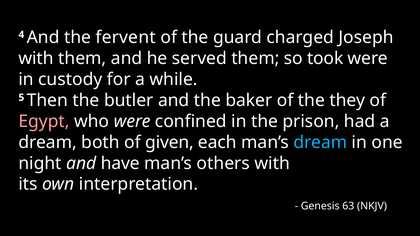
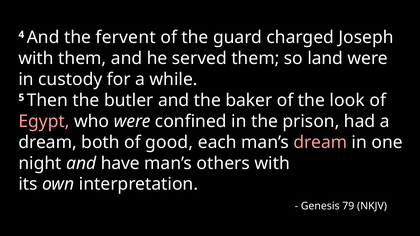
took: took -> land (325, 58)
they: they -> look (347, 100)
given: given -> good (169, 142)
dream colour: light blue -> pink (320, 142)
63: 63 -> 79 (348, 206)
